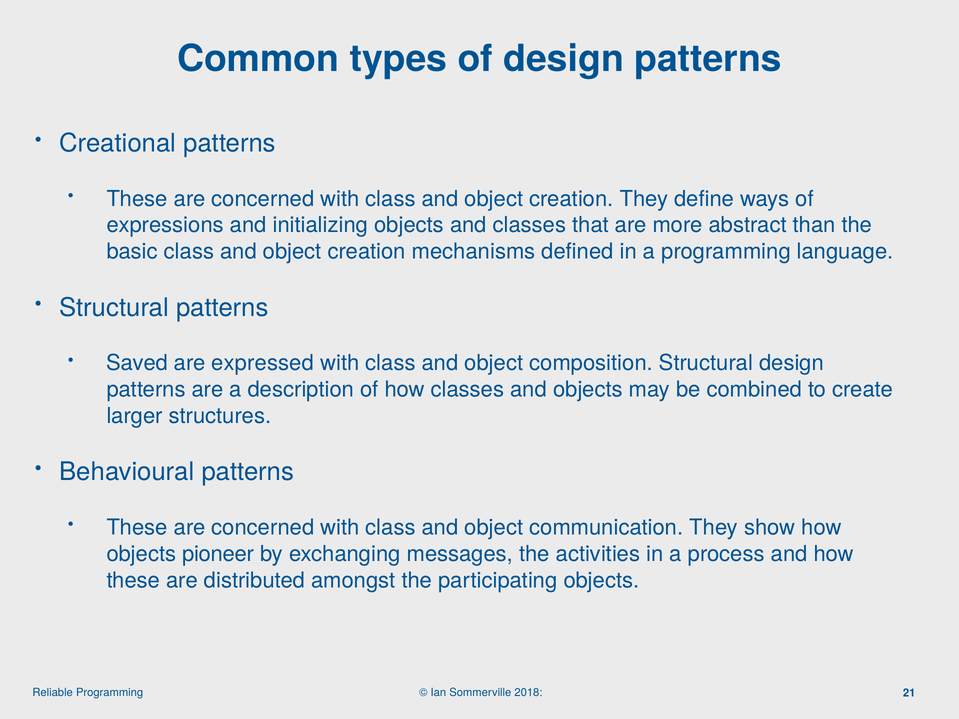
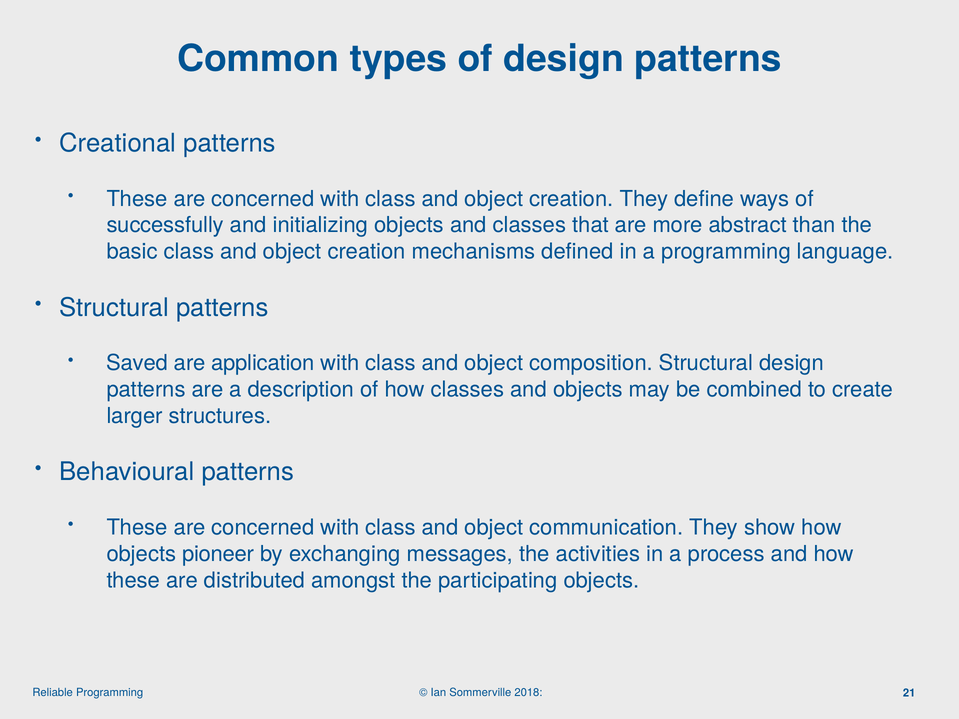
expressions: expressions -> successfully (165, 225)
expressed: expressed -> application (263, 363)
